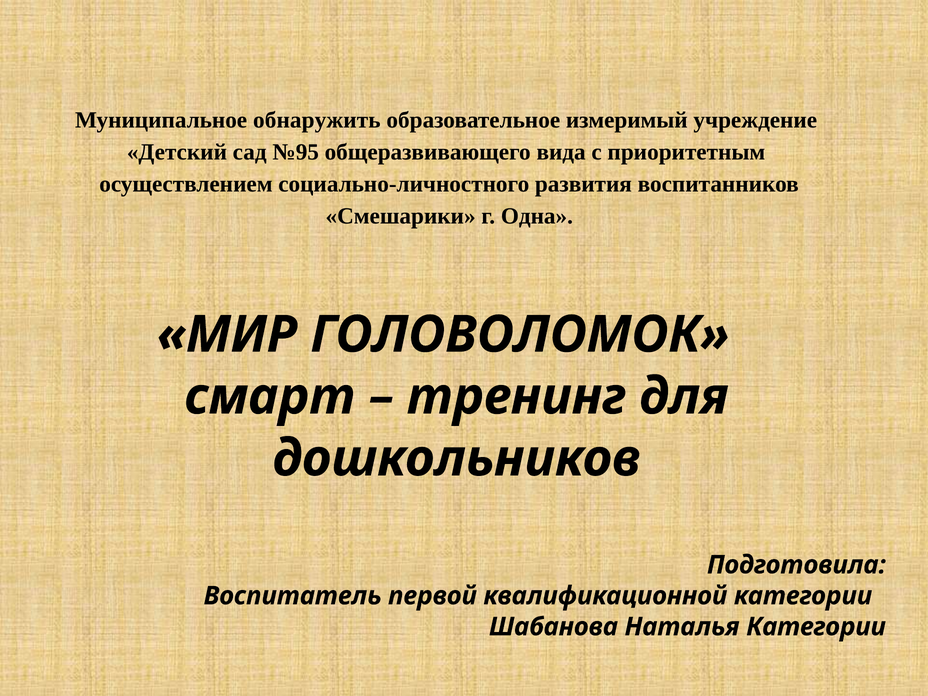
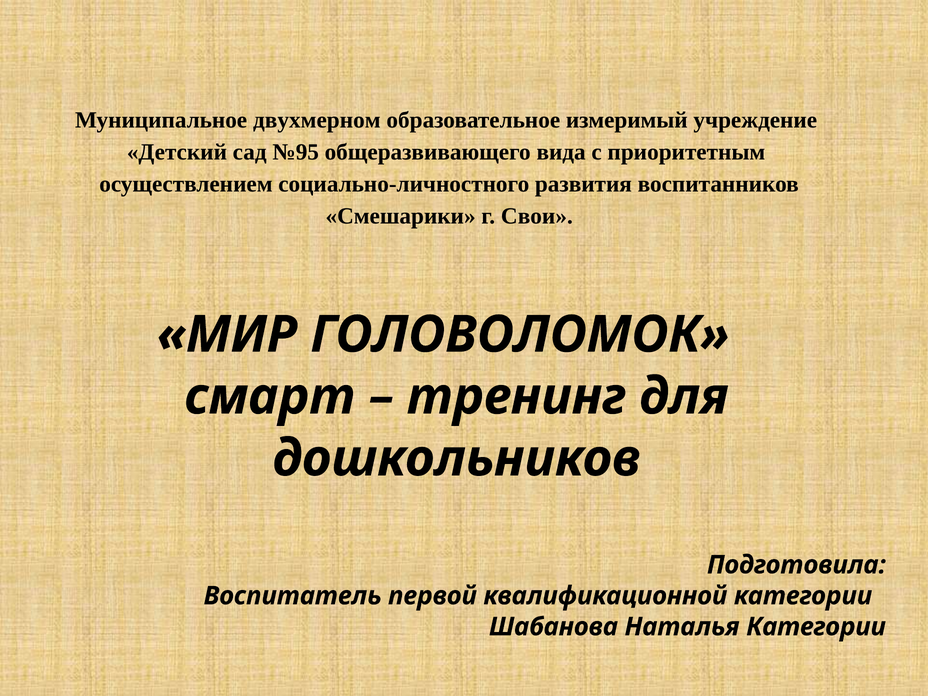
обнаружить: обнаружить -> двухмерном (317, 120)
Одна: Одна -> Свои (537, 216)
